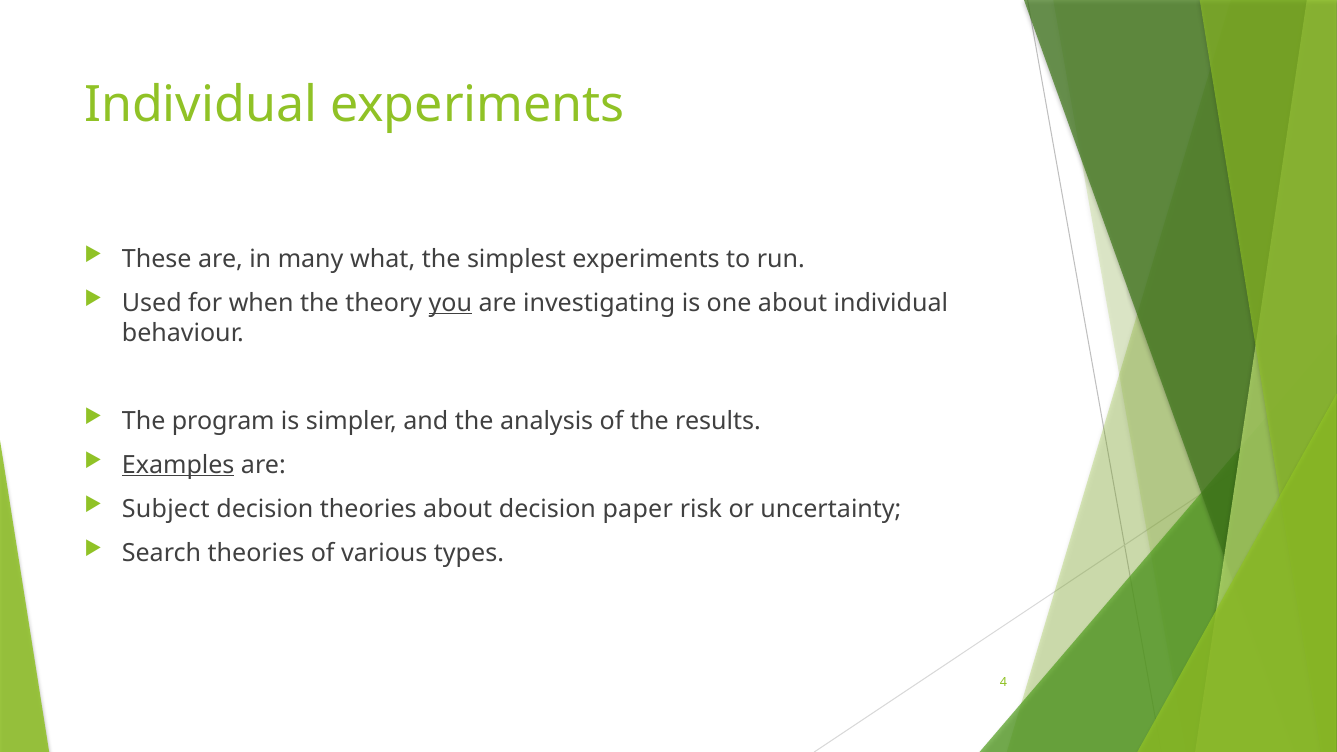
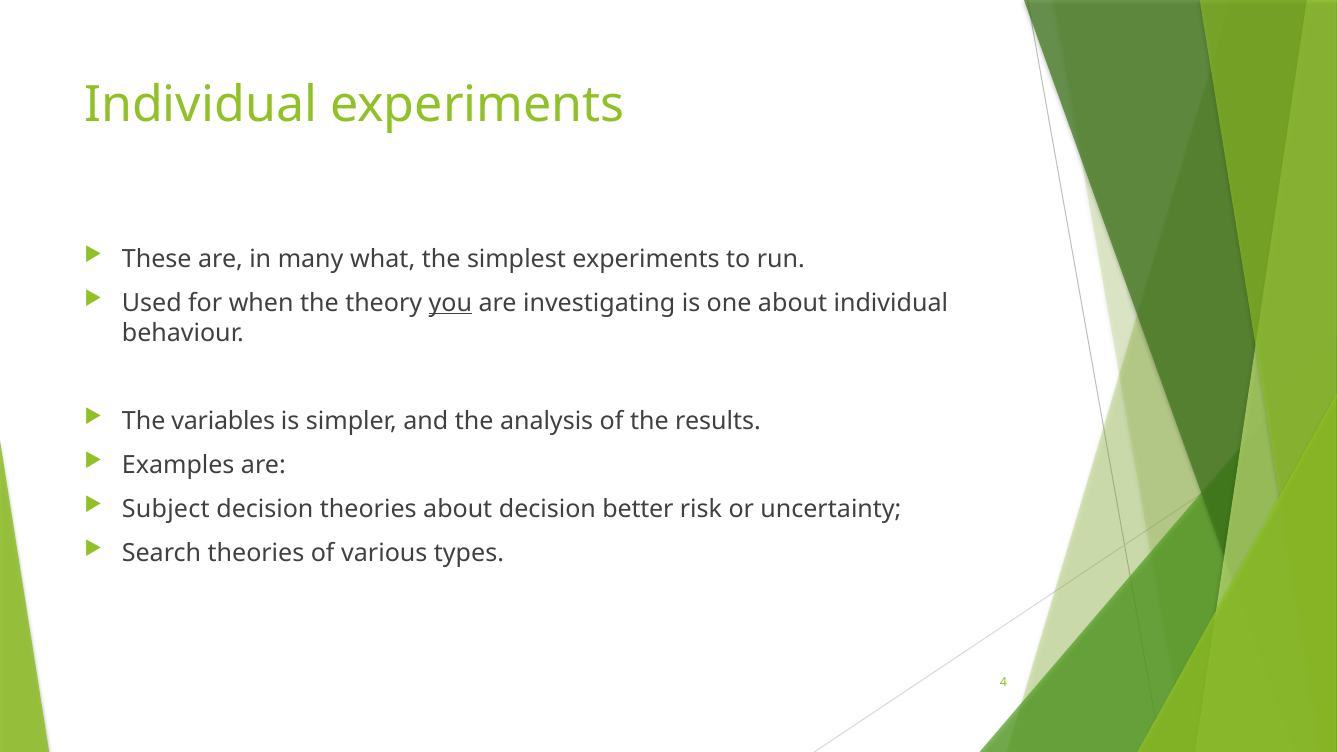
program: program -> variables (223, 421)
Examples underline: present -> none (178, 465)
paper: paper -> better (638, 509)
